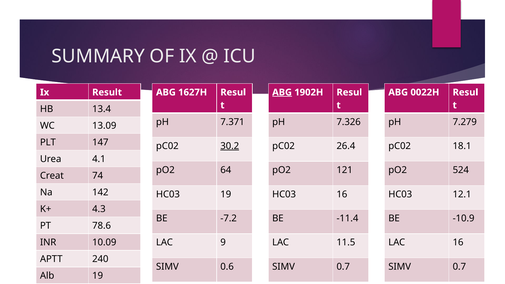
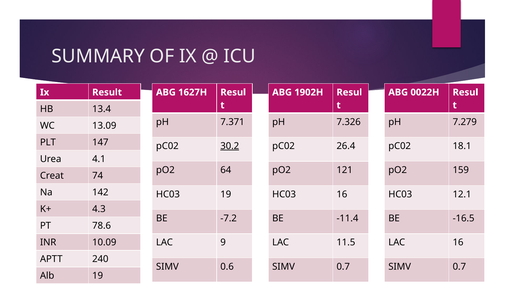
ABG underline: present -> none (282, 92)
524: 524 -> 159 (461, 170)
-10.9: -10.9 -> -16.5 (464, 218)
